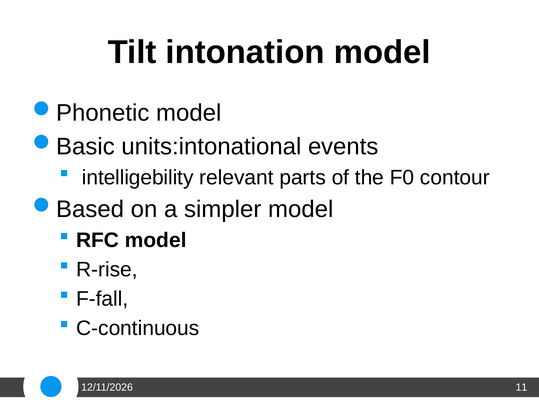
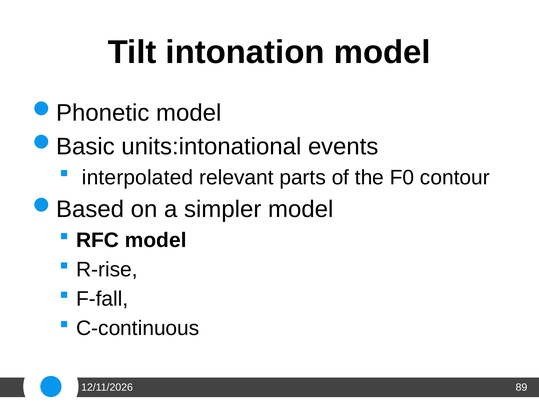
intelligebility: intelligebility -> interpolated (138, 178)
11: 11 -> 89 (521, 387)
